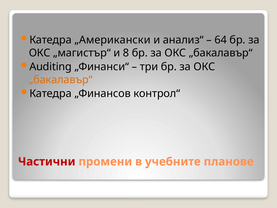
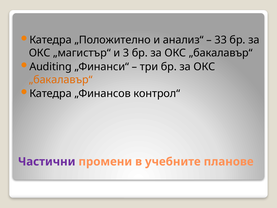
„Американски: „Американски -> „Положително (113, 40)
64: 64 -> 33 (221, 40)
8: 8 -> 3 (126, 53)
Частични colour: red -> purple (47, 161)
